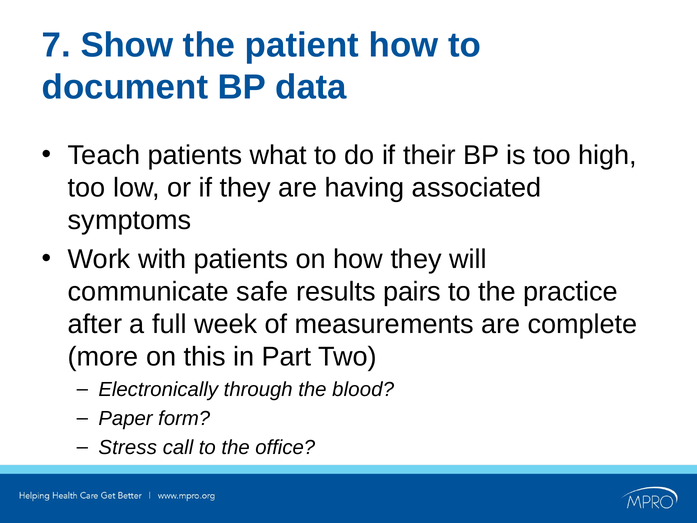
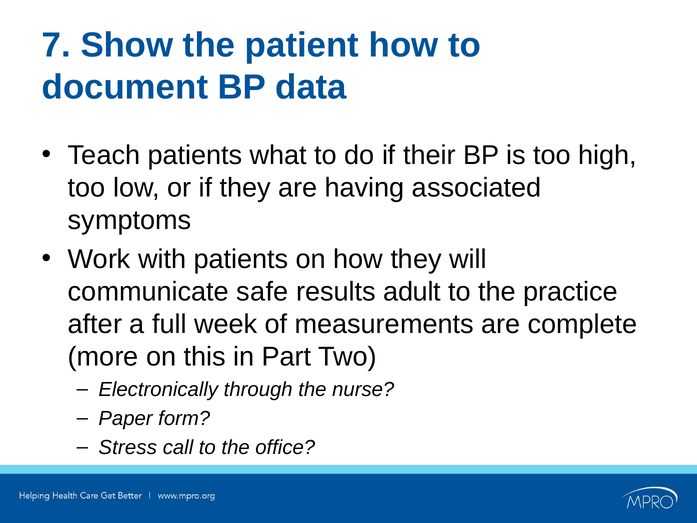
pairs: pairs -> adult (412, 292)
blood: blood -> nurse (363, 389)
